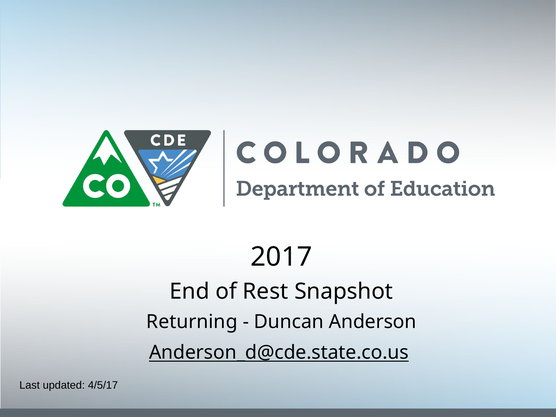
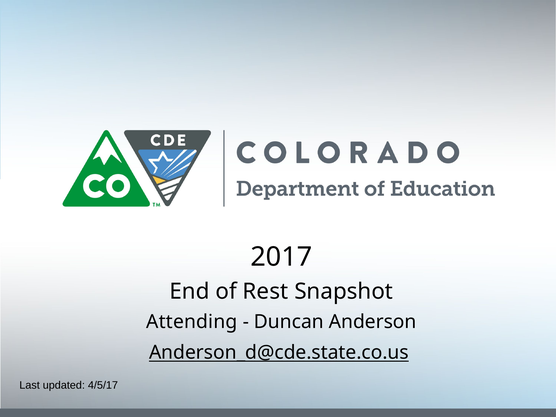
Returning: Returning -> Attending (192, 322)
